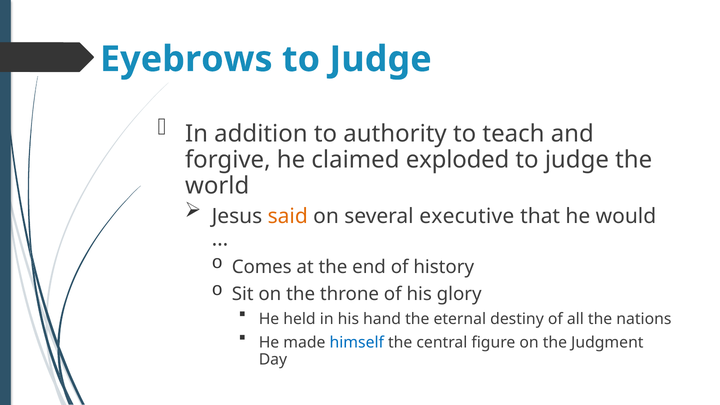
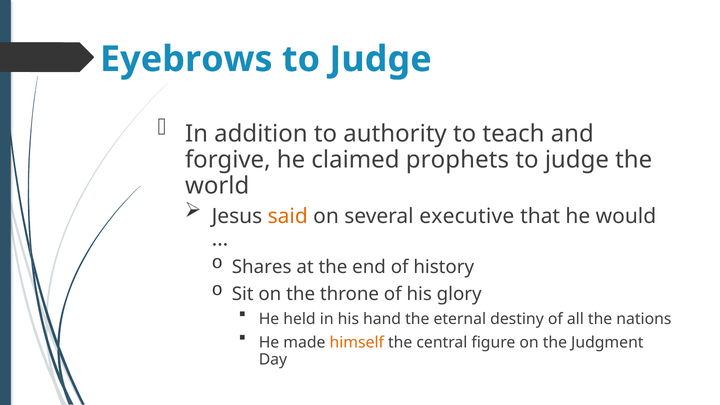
exploded: exploded -> prophets (457, 160)
Comes: Comes -> Shares (262, 267)
himself colour: blue -> orange (357, 343)
